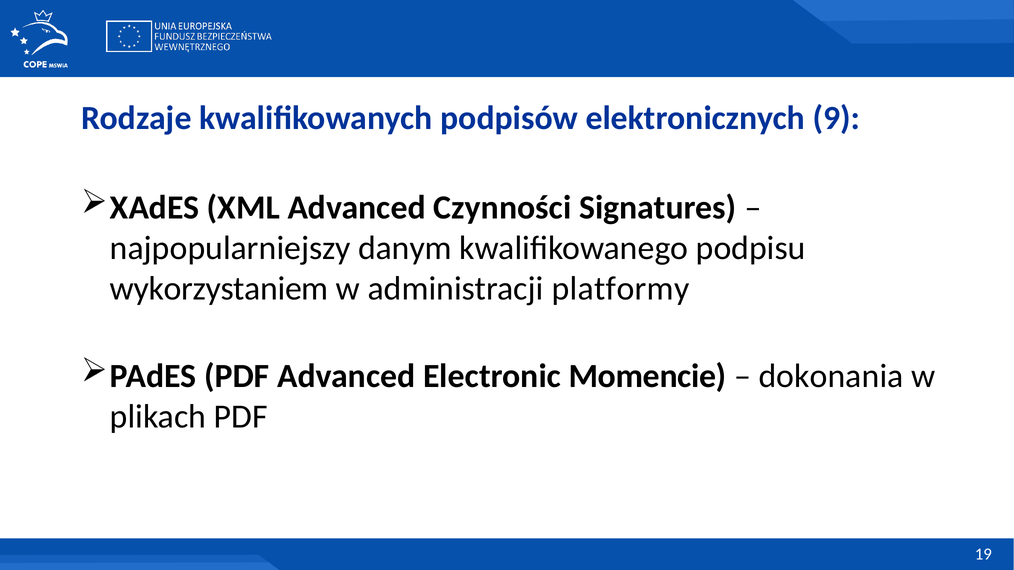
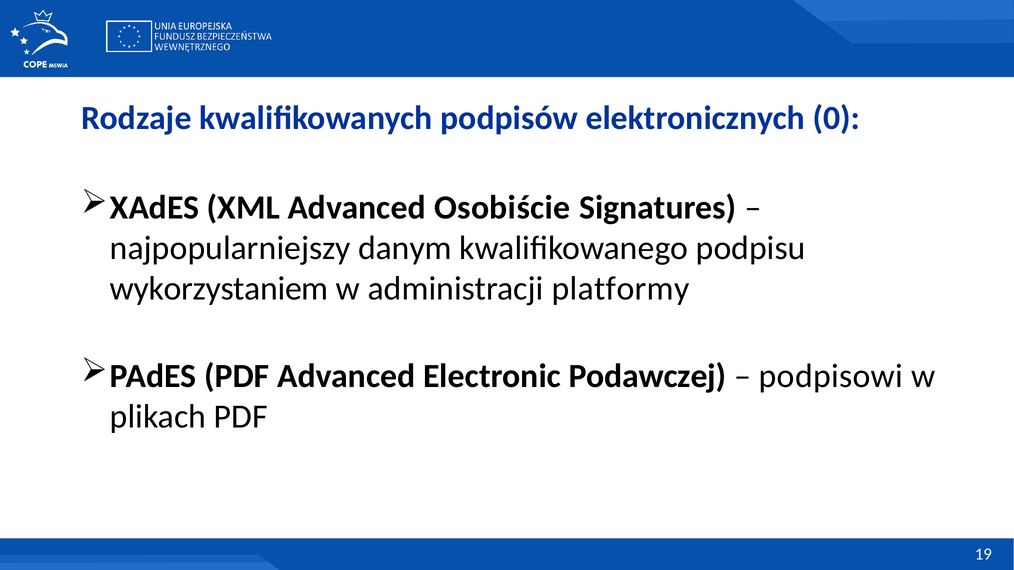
9: 9 -> 0 (836, 118)
Czynności: Czynności -> Osobiście (502, 208)
Momencie: Momencie -> Podawczej (647, 376)
dokonania: dokonania -> podpisowi (831, 376)
